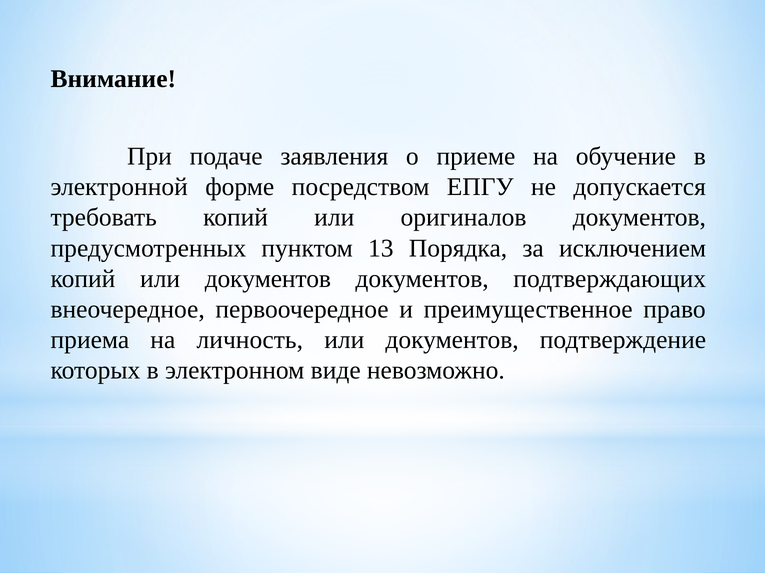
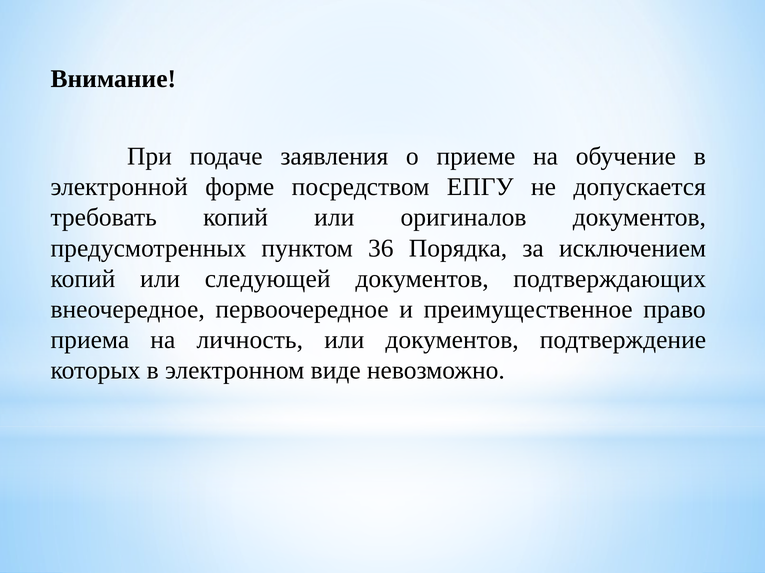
13: 13 -> 36 (381, 248)
копий или документов: документов -> следующей (268, 279)
